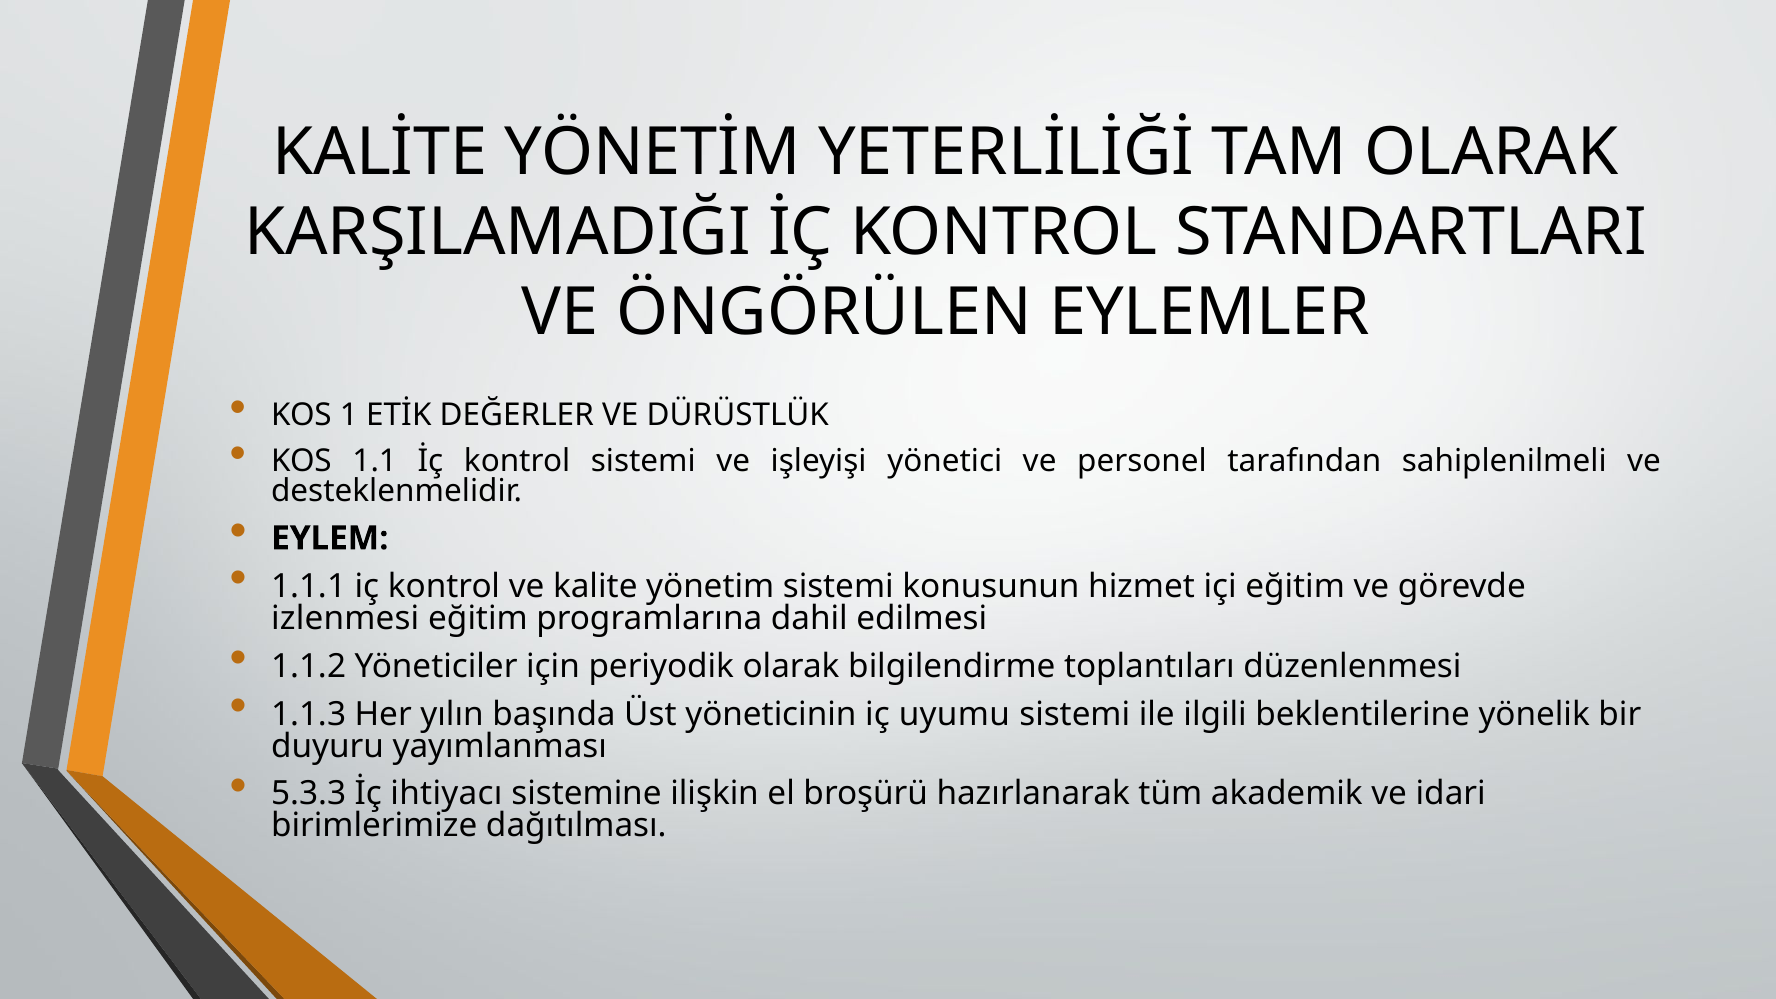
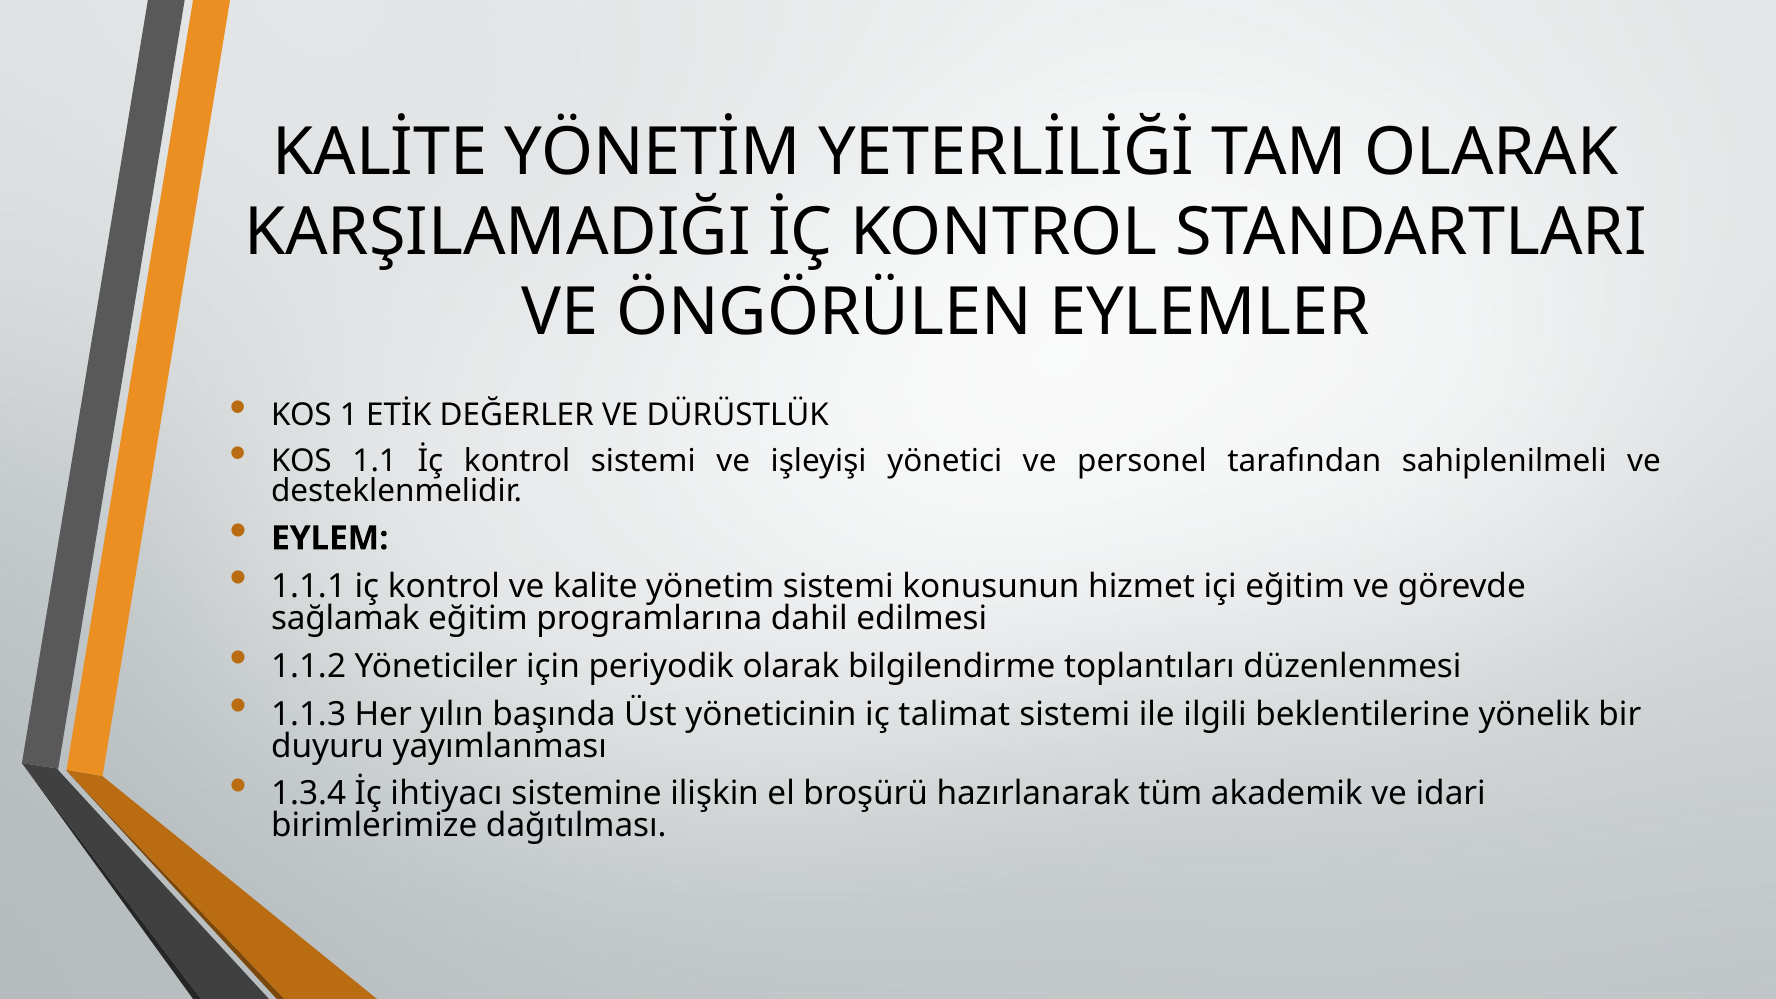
izlenmesi: izlenmesi -> sağlamak (345, 618)
uyumu: uyumu -> talimat (954, 714)
5.3.3: 5.3.3 -> 1.3.4 (309, 794)
